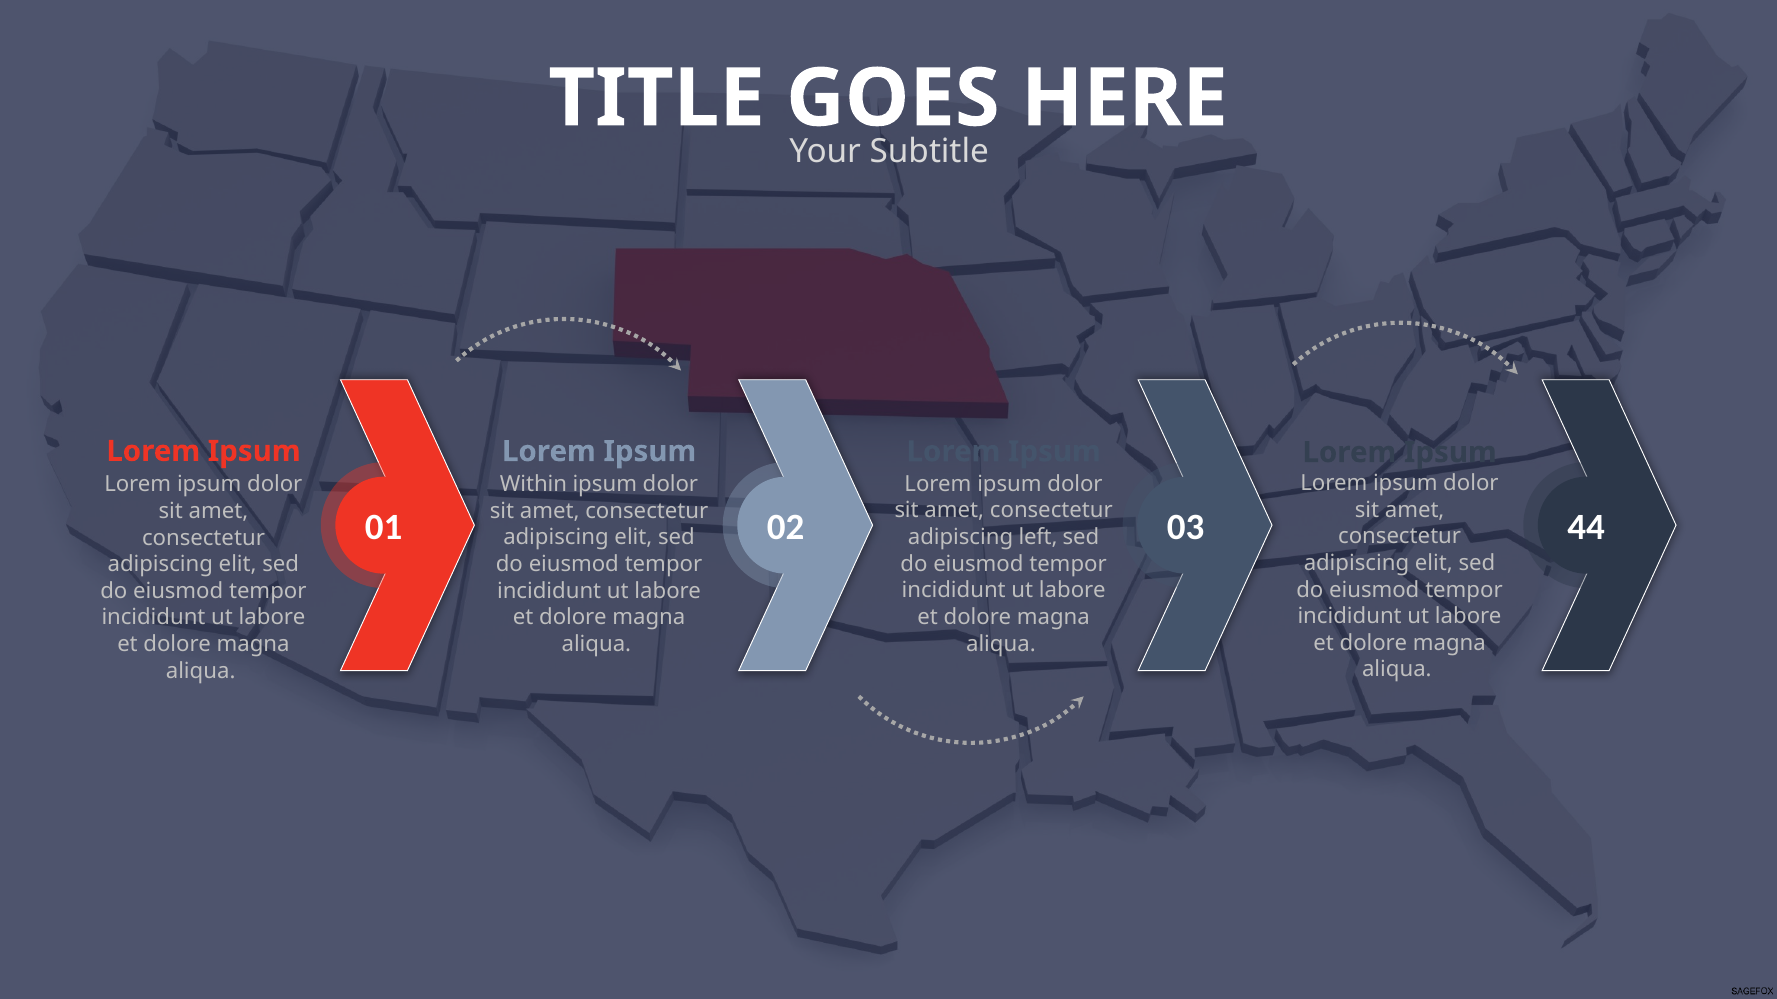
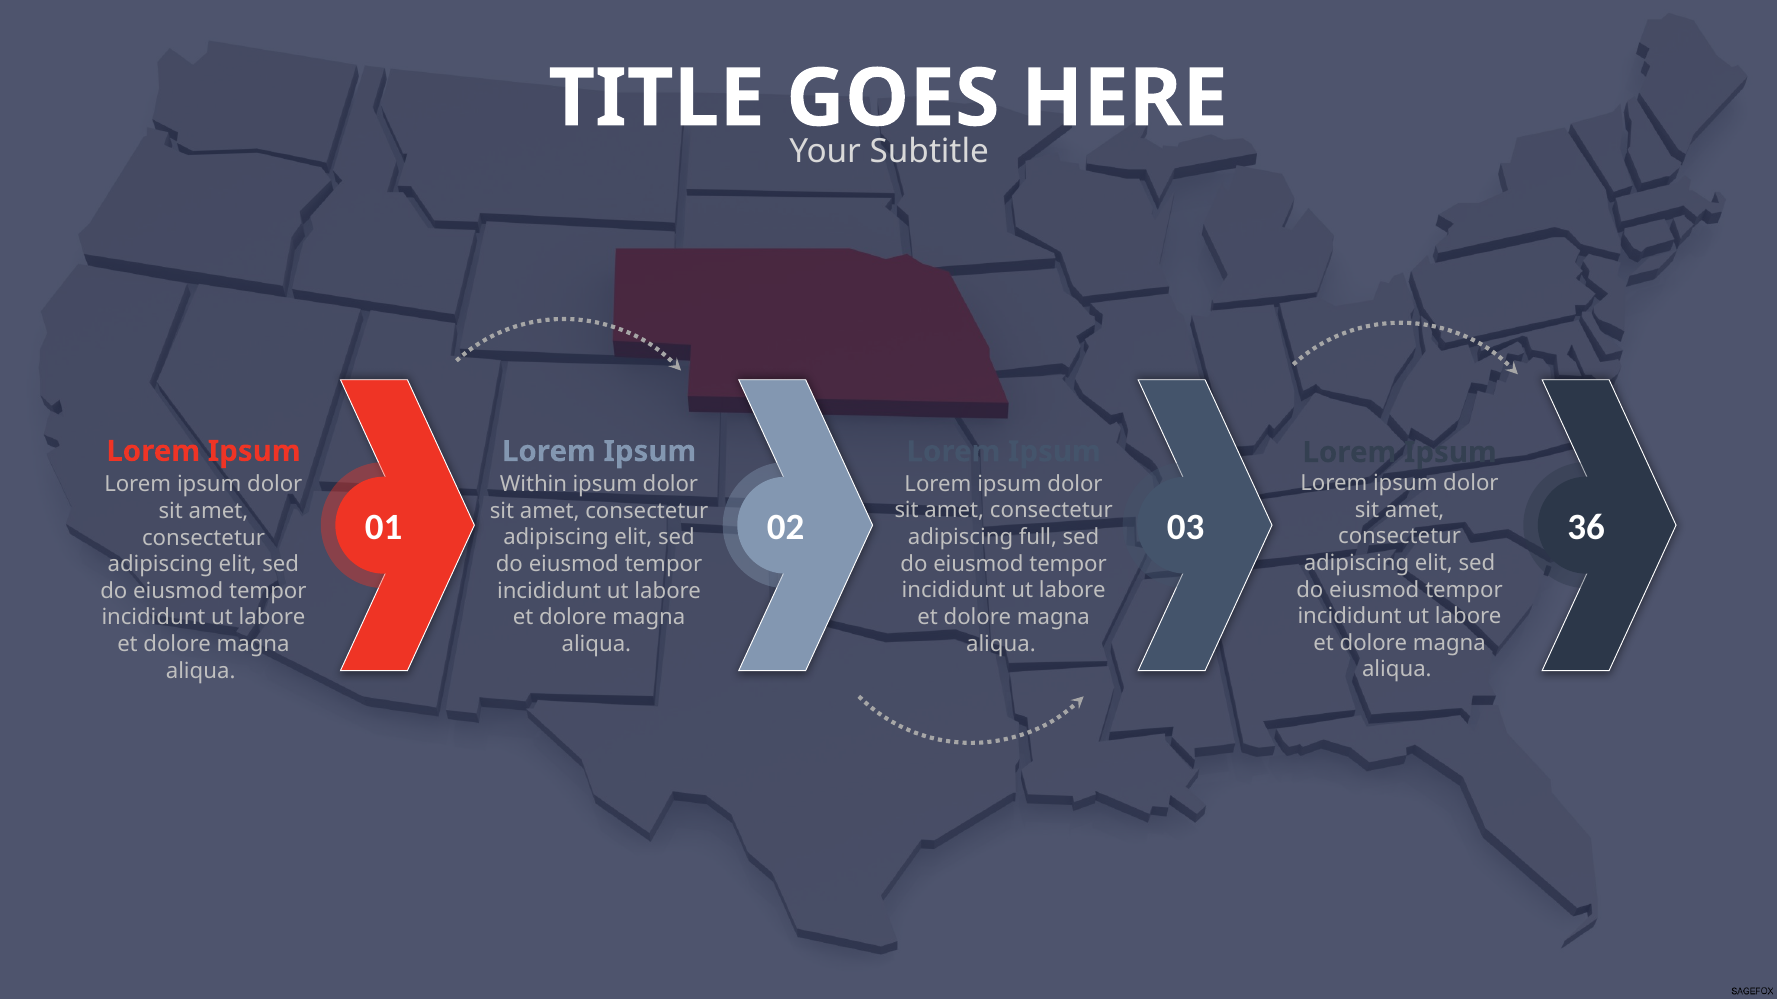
44: 44 -> 36 (1586, 528)
left: left -> full (1038, 537)
